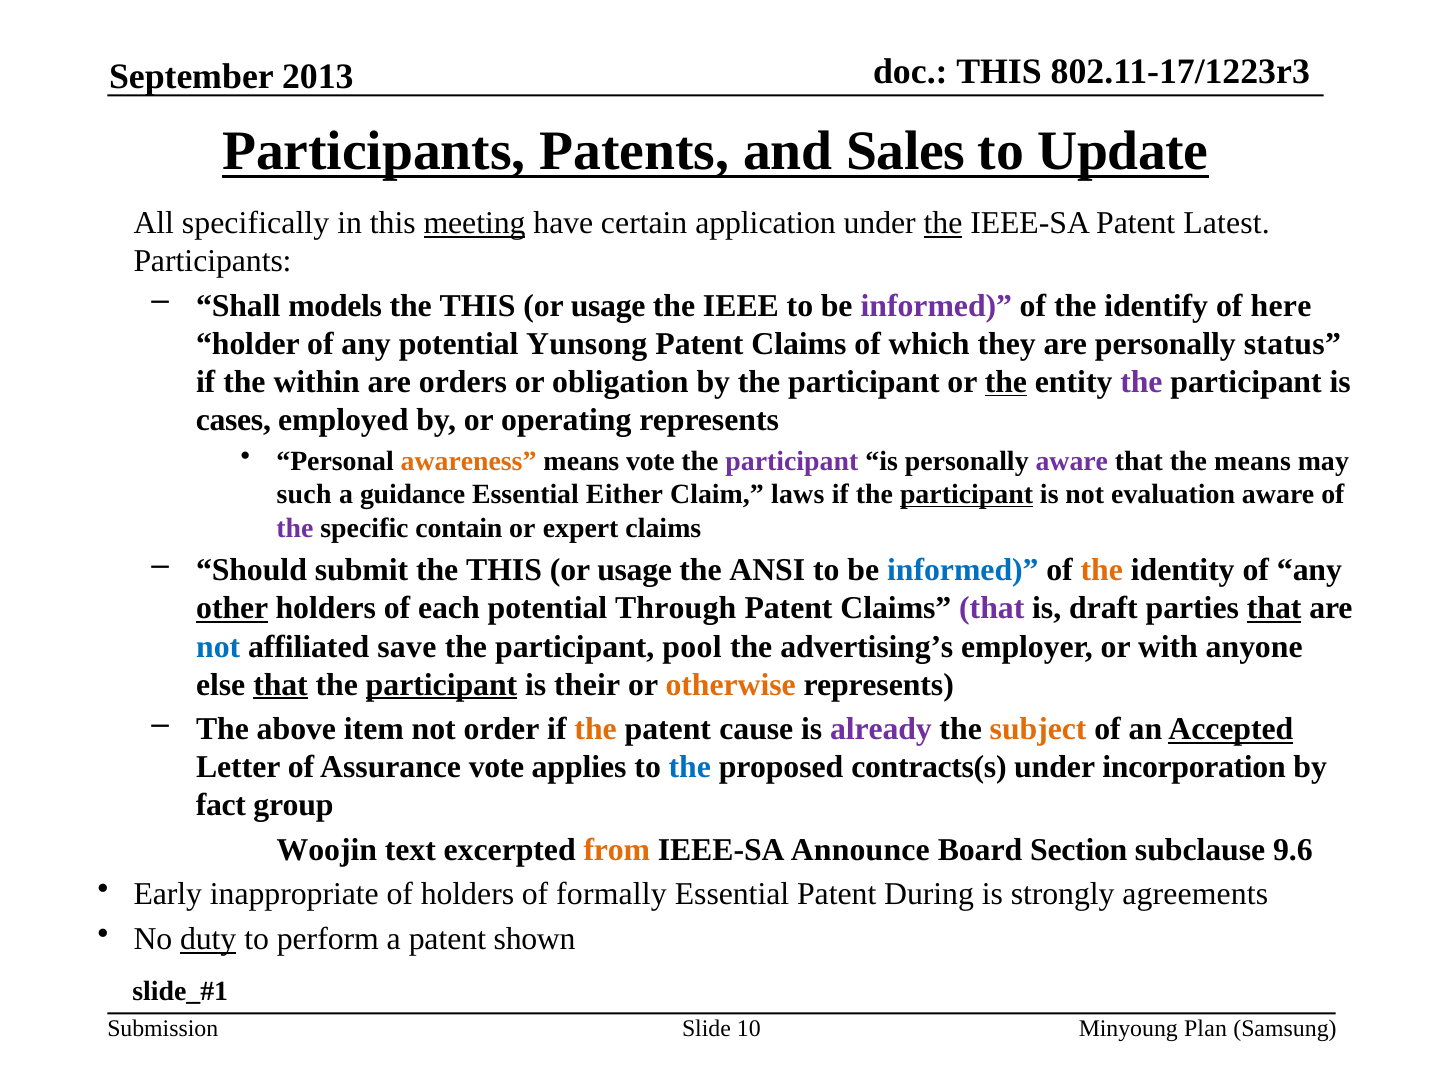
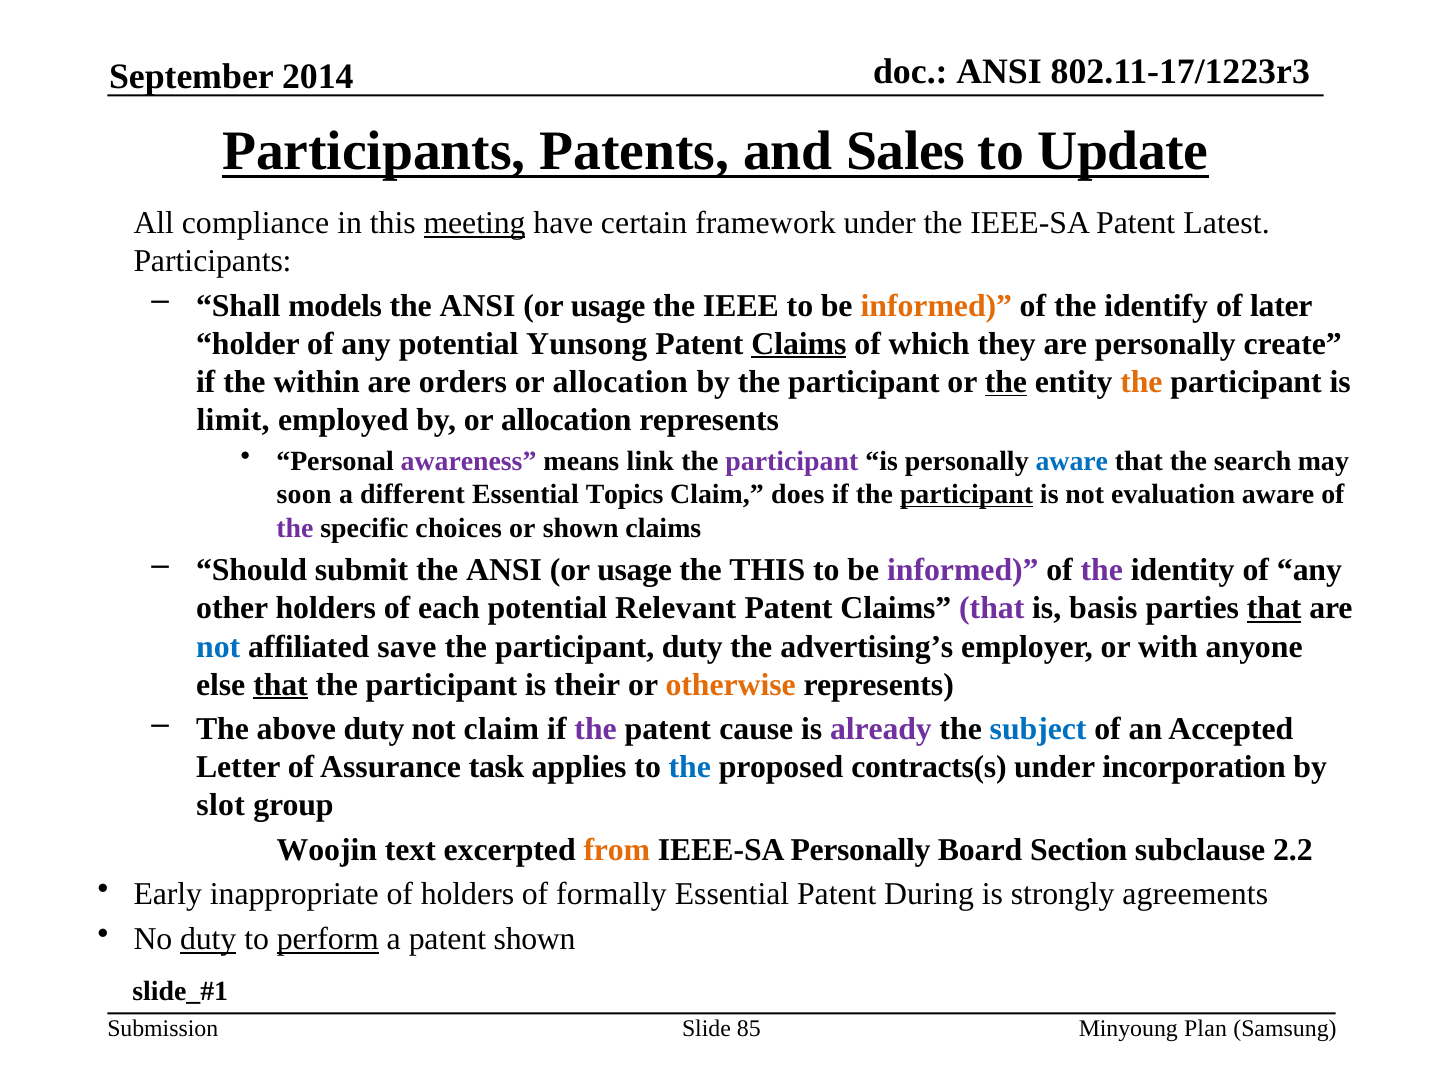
THIS: THIS -> ANSI (999, 72)
2013: 2013 -> 2014 (318, 76)
specifically: specifically -> compliance (256, 223)
application: application -> framework (765, 223)
the underline: present -> none (943, 223)
THIS: THIS -> ANSI (478, 306)
informed colour: purple -> orange (936, 306)
here: here -> later (1281, 306)
Claims underline: none -> present (799, 344)
status: status -> create (1293, 344)
obligation: obligation -> allocation (620, 382)
the colour: purple -> orange (1141, 382)
cases: cases -> limit (233, 420)
by or operating: operating -> allocation (566, 420)
awareness colour: orange -> purple (469, 461)
means vote: vote -> link (650, 461)
aware colour: purple -> blue (1072, 461)
the means: means -> search (1253, 461)
such: such -> soon (304, 495)
guidance: guidance -> different (412, 495)
Either: Either -> Topics (625, 495)
laws: laws -> does (798, 495)
contain: contain -> choices (459, 528)
or expert: expert -> shown (581, 528)
THIS: THIS -> ANSI (504, 570)
the ANSI: ANSI -> THIS (767, 570)
informed colour: blue -> purple (963, 570)
the colour: orange -> purple (1102, 570)
other underline: present -> none (232, 609)
Through: Through -> Relevant (676, 609)
draft: draft -> basis (1103, 609)
participant pool: pool -> duty (692, 647)
participant underline: present -> none (442, 685)
above item: item -> duty (374, 729)
not order: order -> claim (501, 729)
the colour: orange -> purple (596, 729)
subject colour: orange -> blue (1038, 729)
Accepted underline: present -> none (1231, 729)
Assurance vote: vote -> task (497, 767)
fact: fact -> slot (221, 806)
IEEE-SA Announce: Announce -> Personally (861, 850)
9.6: 9.6 -> 2.2 (1293, 850)
perform underline: none -> present (328, 939)
10: 10 -> 85 (749, 1029)
